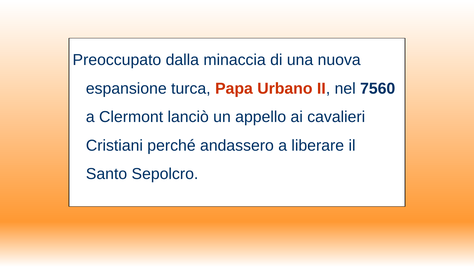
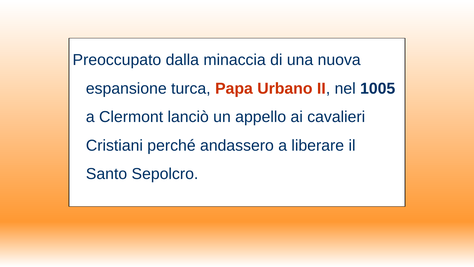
7560: 7560 -> 1005 (378, 88)
